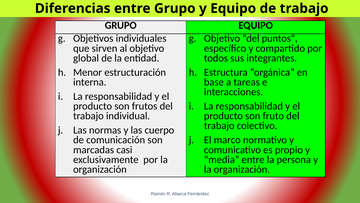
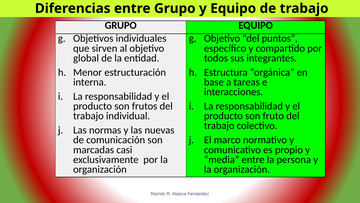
cuerpo: cuerpo -> nuevas (159, 130)
